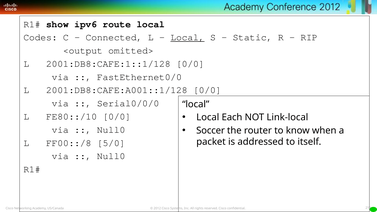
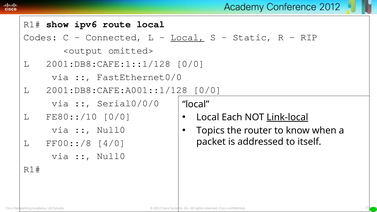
Link-local underline: none -> present (287, 117)
Soccer: Soccer -> Topics (210, 131)
5/0: 5/0 -> 4/0 (111, 143)
